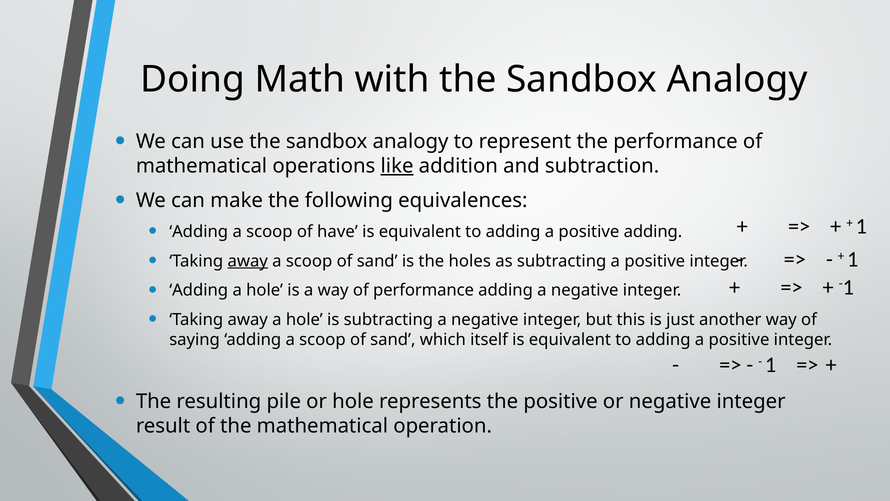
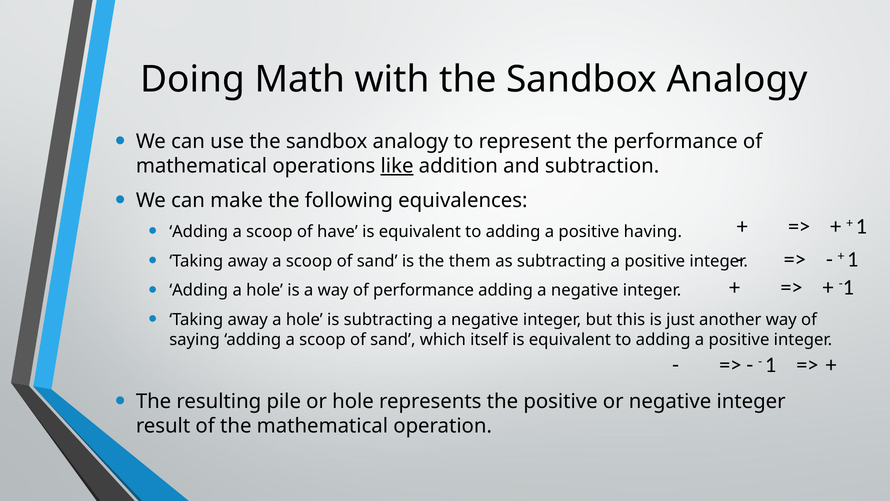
positive adding: adding -> having (653, 232)
away underline: present -> none (248, 261)
holes: holes -> them (470, 261)
